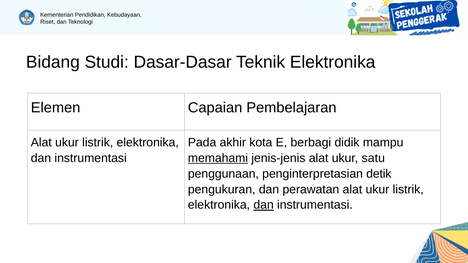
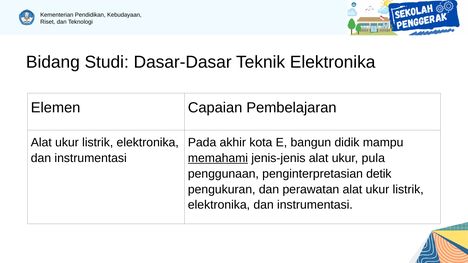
berbagi: berbagi -> bangun (311, 143)
satu: satu -> pula (373, 158)
dan underline: present -> none (264, 205)
